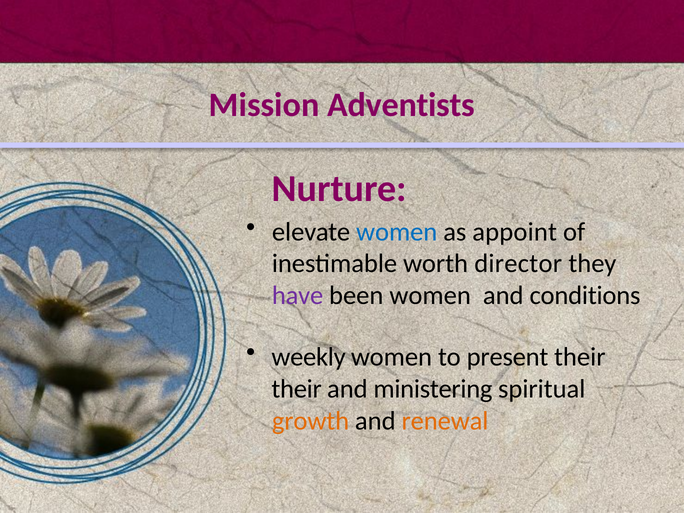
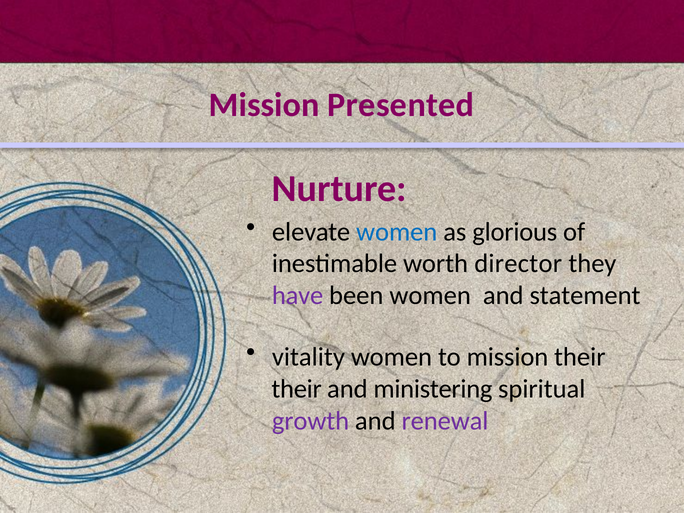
Adventists: Adventists -> Presented (401, 105)
appoint: appoint -> glorious (515, 232)
conditions: conditions -> statement (585, 296)
weekly: weekly -> vitality (308, 357)
to present: present -> mission (508, 357)
growth colour: orange -> purple (310, 421)
renewal colour: orange -> purple (445, 421)
